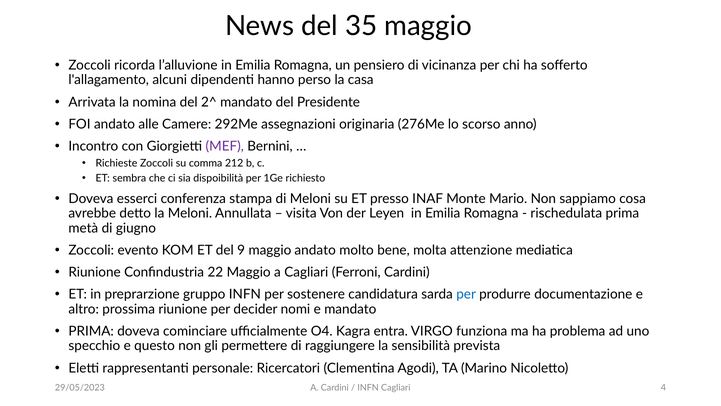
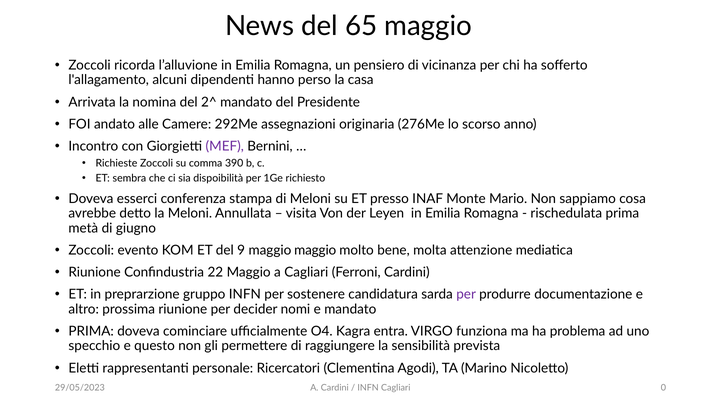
35: 35 -> 65 (361, 26)
212: 212 -> 390 (234, 163)
maggio andato: andato -> maggio (315, 250)
per colour: blue -> purple (466, 294)
4: 4 -> 0 (663, 387)
